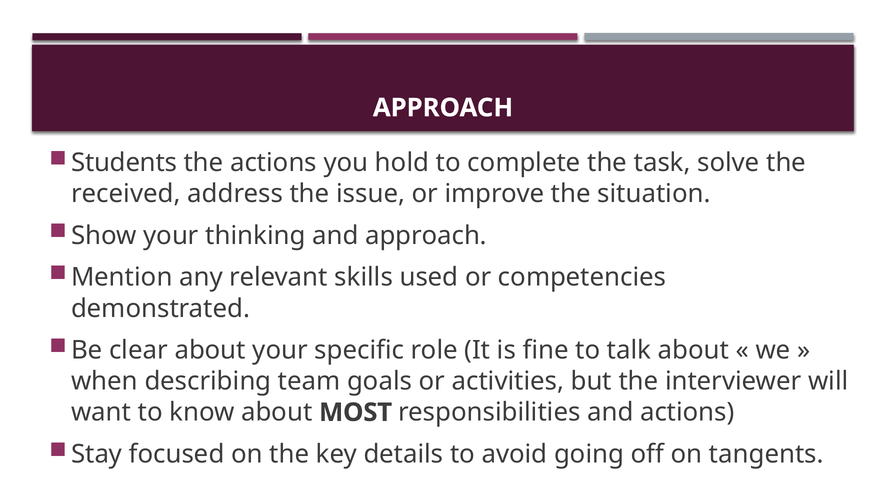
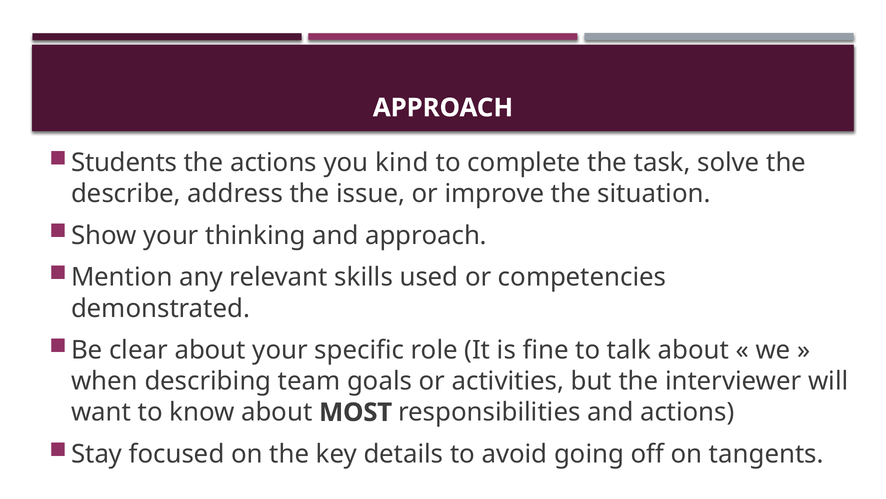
hold: hold -> kind (402, 163)
received: received -> describe (126, 194)
